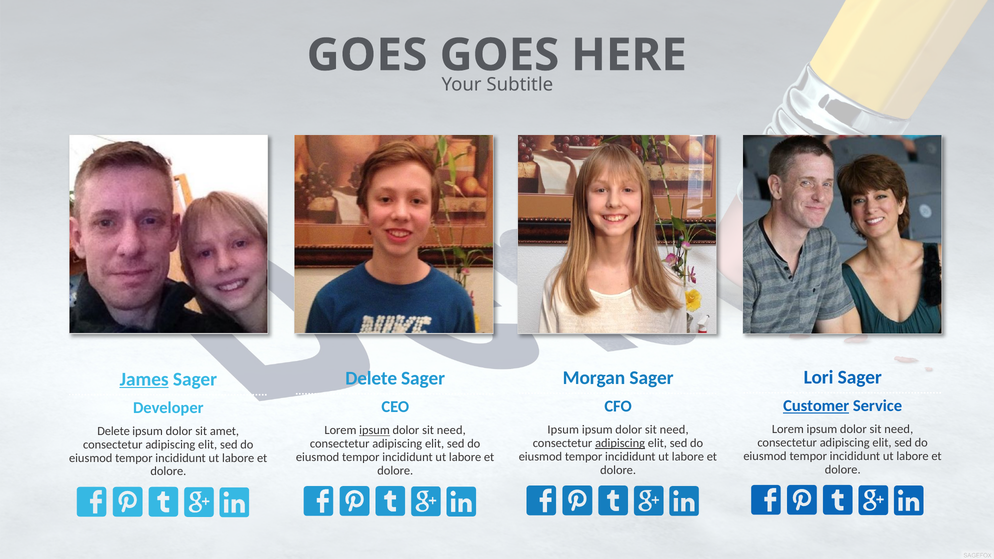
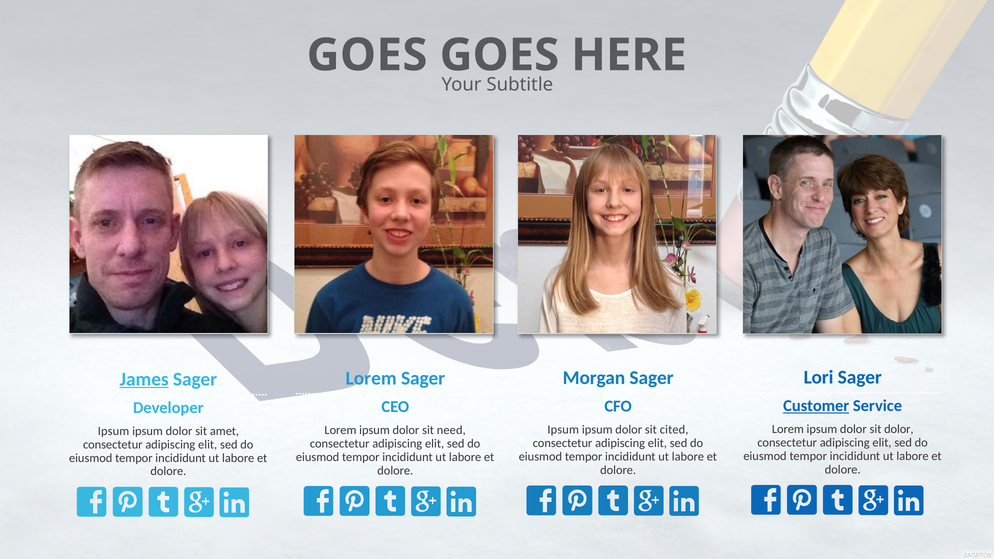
Delete: Delete -> Lorem (371, 379)
need: need -> dolor (899, 429)
need: need -> cited (674, 430)
ipsum underline: present -> none (374, 430)
Delete: Delete -> Ipsum (113, 431)
adipiscing underline: present -> none (620, 443)
